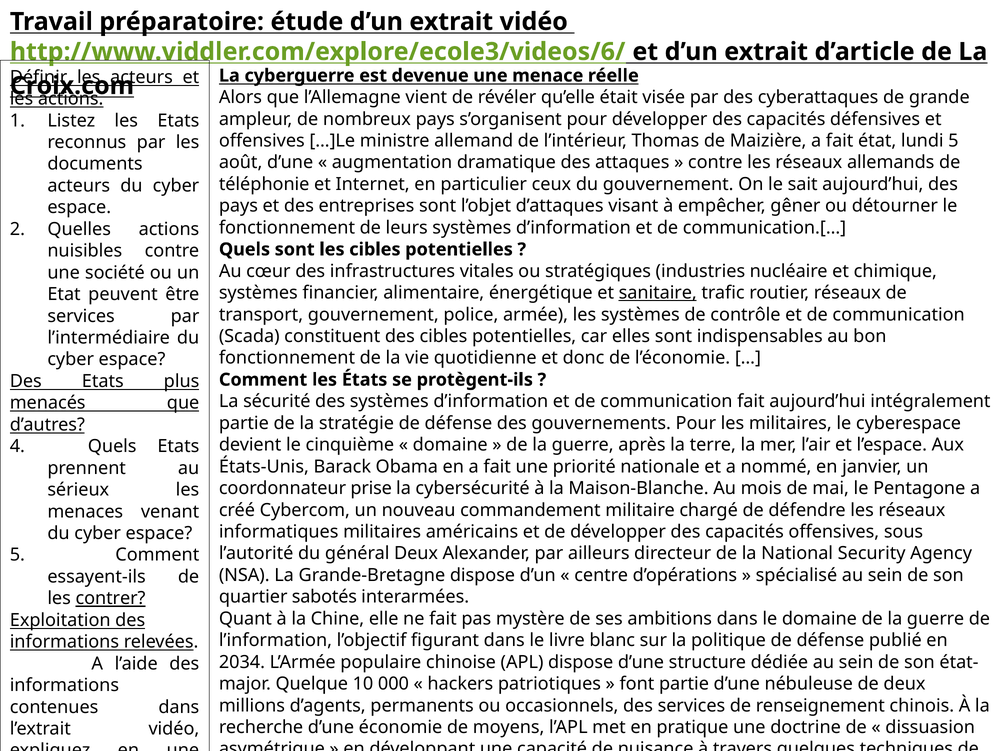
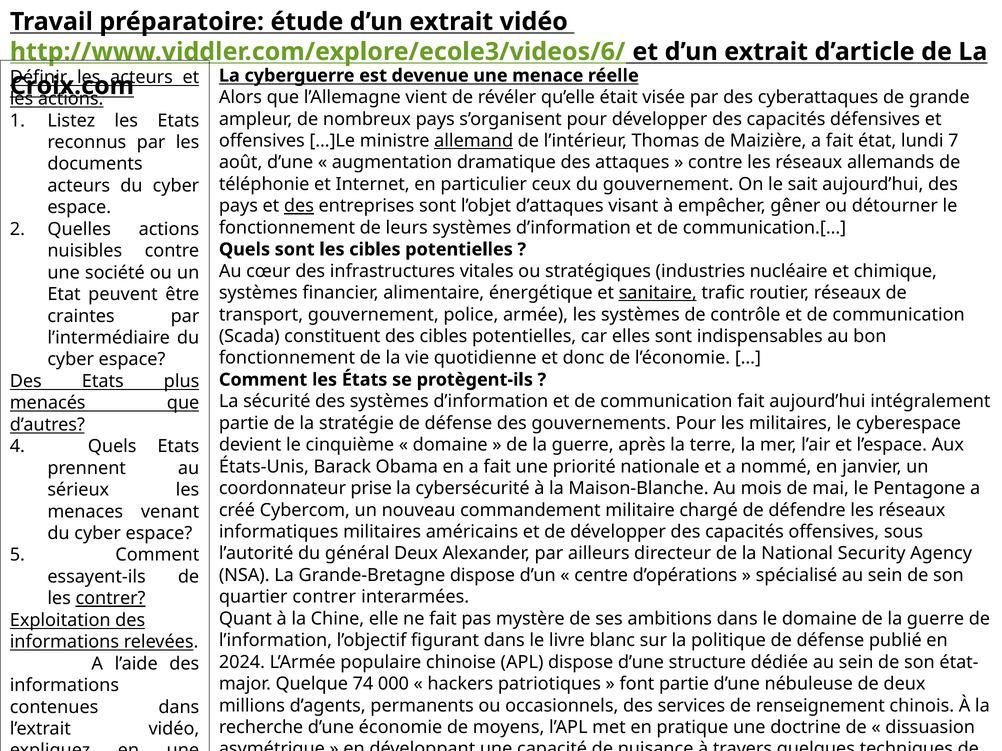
allemand underline: none -> present (474, 141)
lundi 5: 5 -> 7 (953, 141)
des underline: none -> present (299, 206)
services: services -> craintes (81, 316)
quartier sabotés: sabotés -> contrer (324, 597)
2034: 2034 -> 2024 (242, 663)
10: 10 -> 74 (363, 684)
